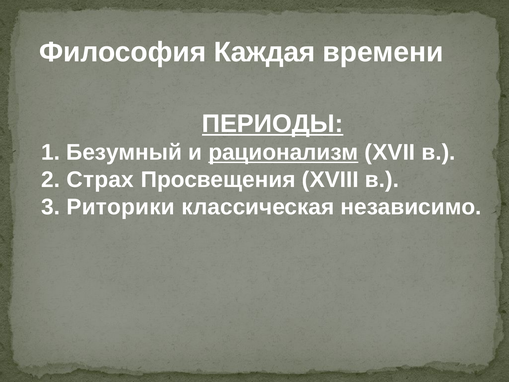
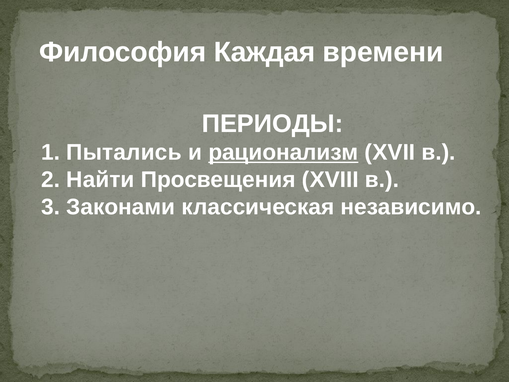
ПЕРИОДЫ underline: present -> none (273, 124)
Безумный: Безумный -> Пытались (124, 152)
Страх: Страх -> Найти (100, 180)
Риторики: Риторики -> Законами (121, 207)
